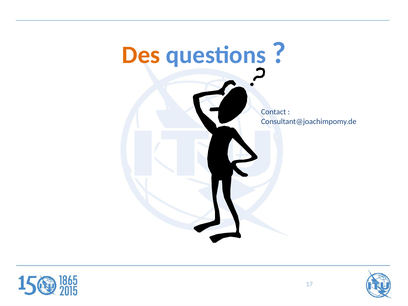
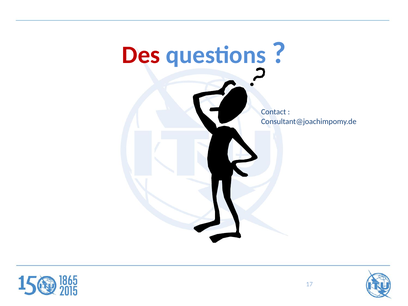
Des colour: orange -> red (141, 55)
